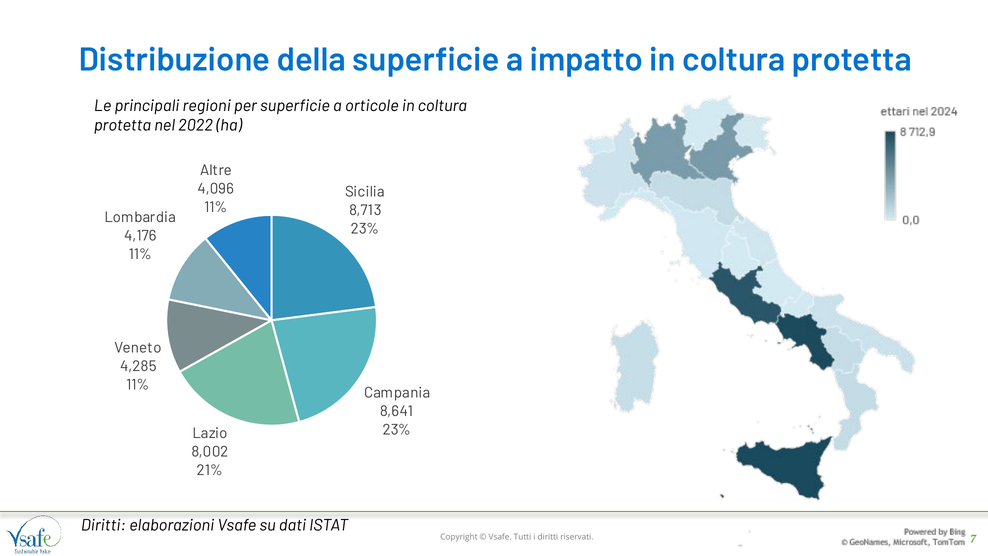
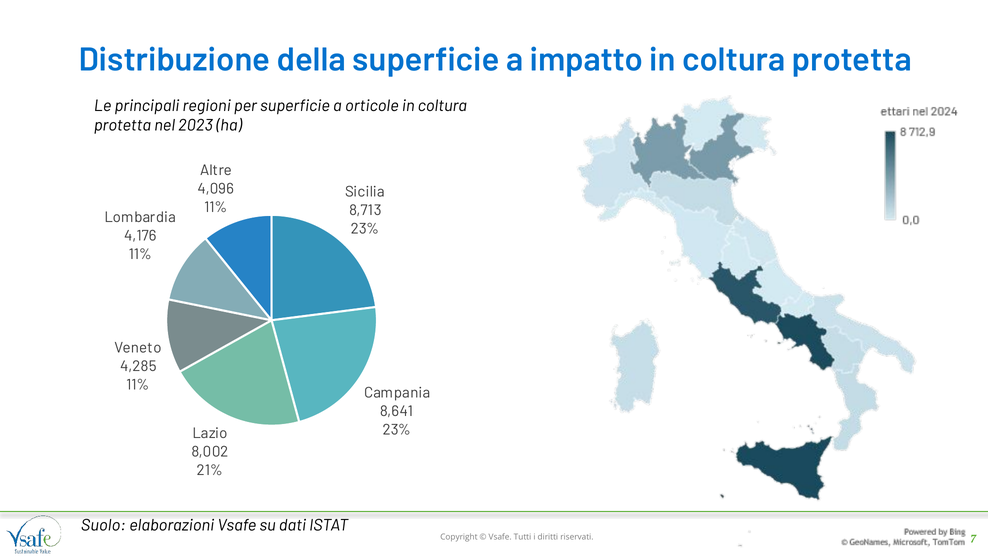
2022: 2022 -> 2023 (196, 125)
Diritti: Diritti -> Suolo (103, 525)
